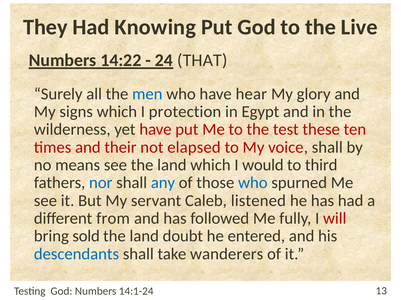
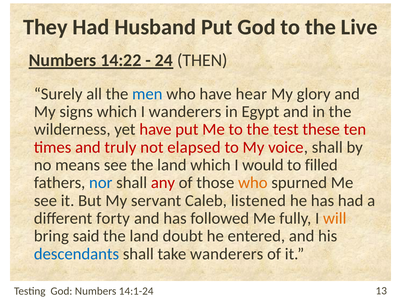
Knowing: Knowing -> Husband (155, 27)
THAT: THAT -> THEN (202, 61)
I protection: protection -> wanderers (185, 112)
their: their -> truly (120, 148)
third: third -> filled (321, 165)
any colour: blue -> red (163, 183)
who colour: blue -> orange (253, 183)
from: from -> forty (113, 219)
will colour: red -> orange (335, 219)
sold: sold -> said (86, 237)
